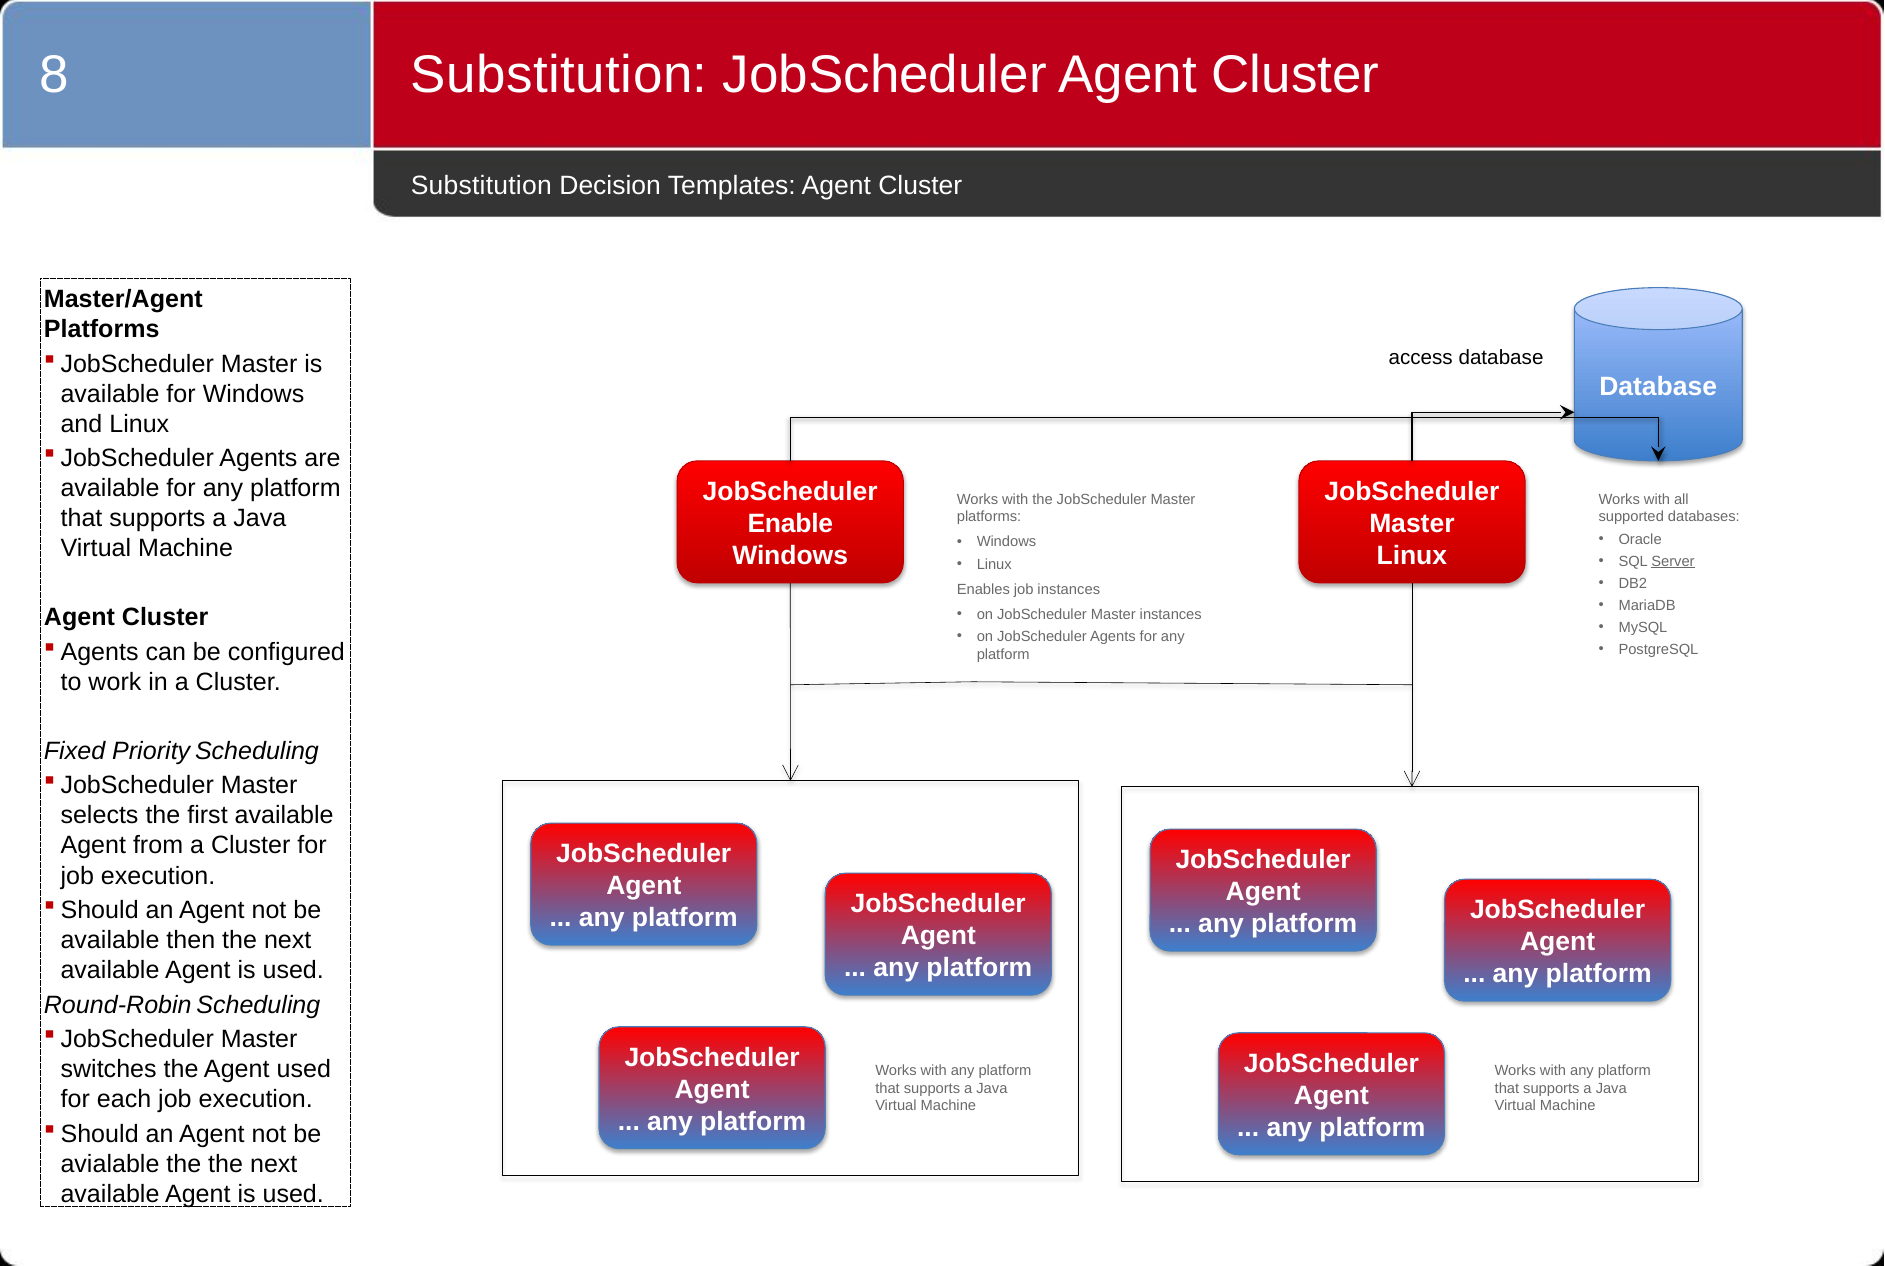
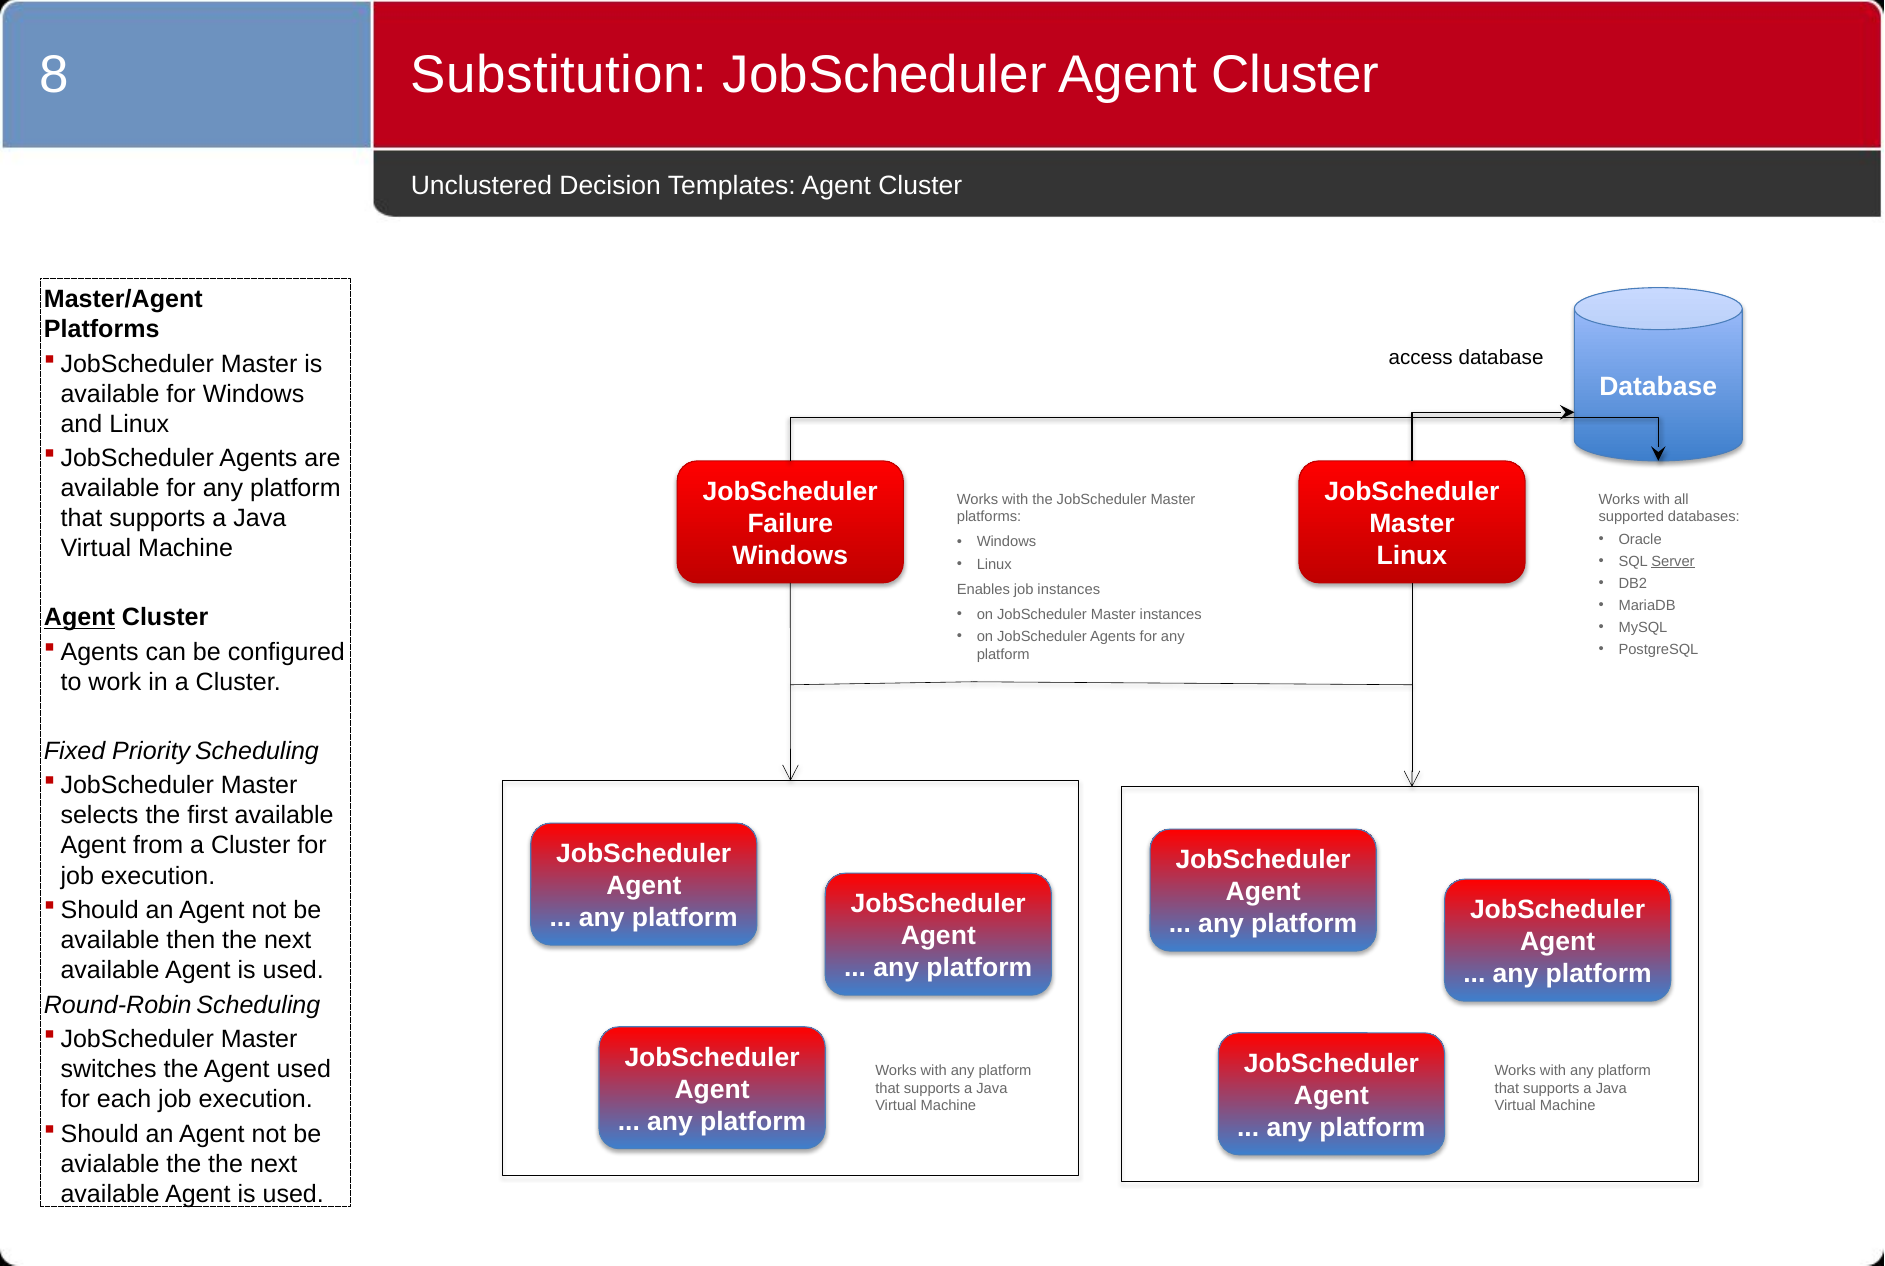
Substitution: Substitution -> Unclustered (481, 186)
Enable: Enable -> Failure (790, 524)
Agent underline: none -> present (79, 618)
